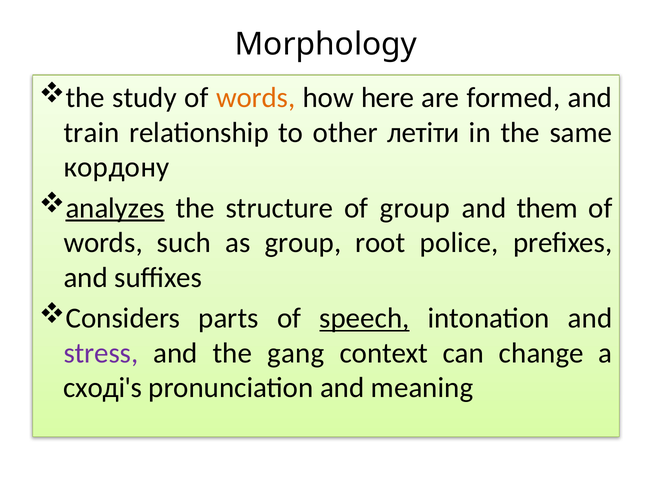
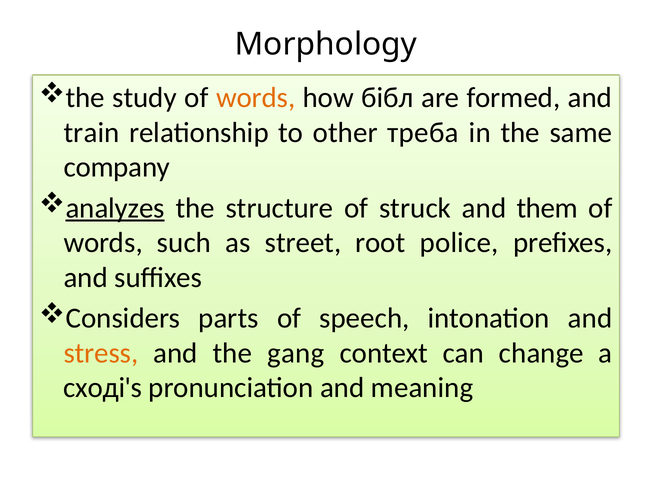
here: here -> бібл (388, 98)
летіти: летіти -> треба (423, 133)
кордону: кордону -> company (117, 167)
of group: group -> struck (415, 208)
as group: group -> street (303, 243)
speech underline: present -> none (364, 318)
stress colour: purple -> orange (101, 353)
